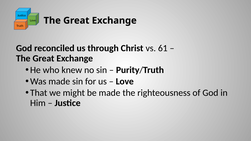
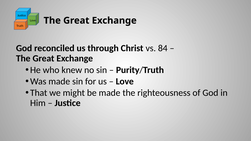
61: 61 -> 84 (163, 48)
